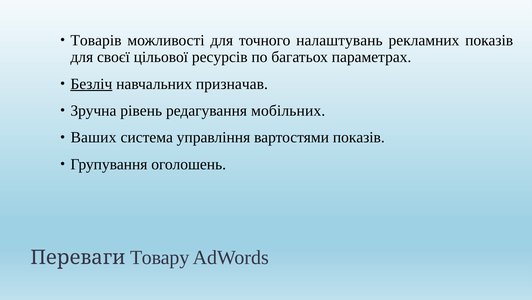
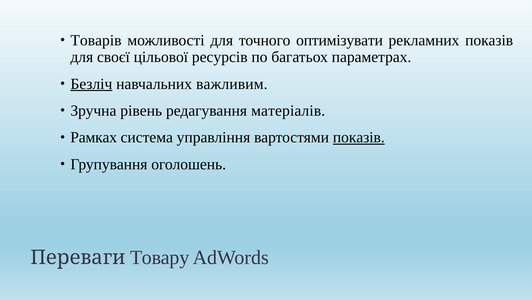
налаштувань: налаштувань -> оптимізувати (340, 40)
призначав: призначав -> важливим (232, 84)
мобільних: мобільних -> матеріалів (288, 110)
Ваших: Ваших -> Рамках (94, 137)
показів underline: none -> present (359, 137)
